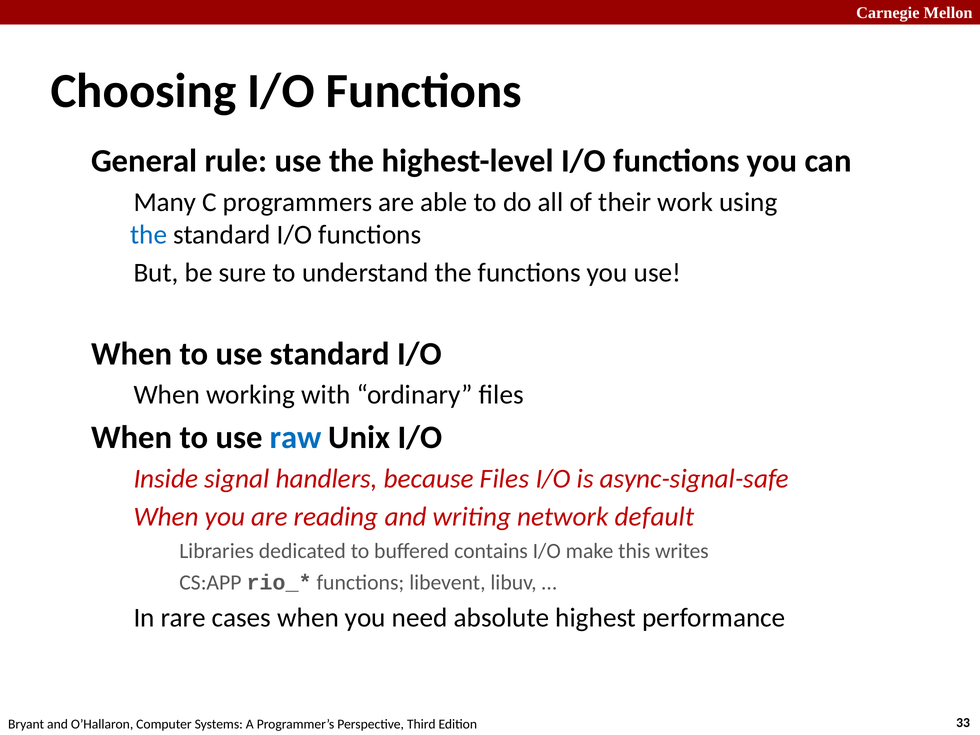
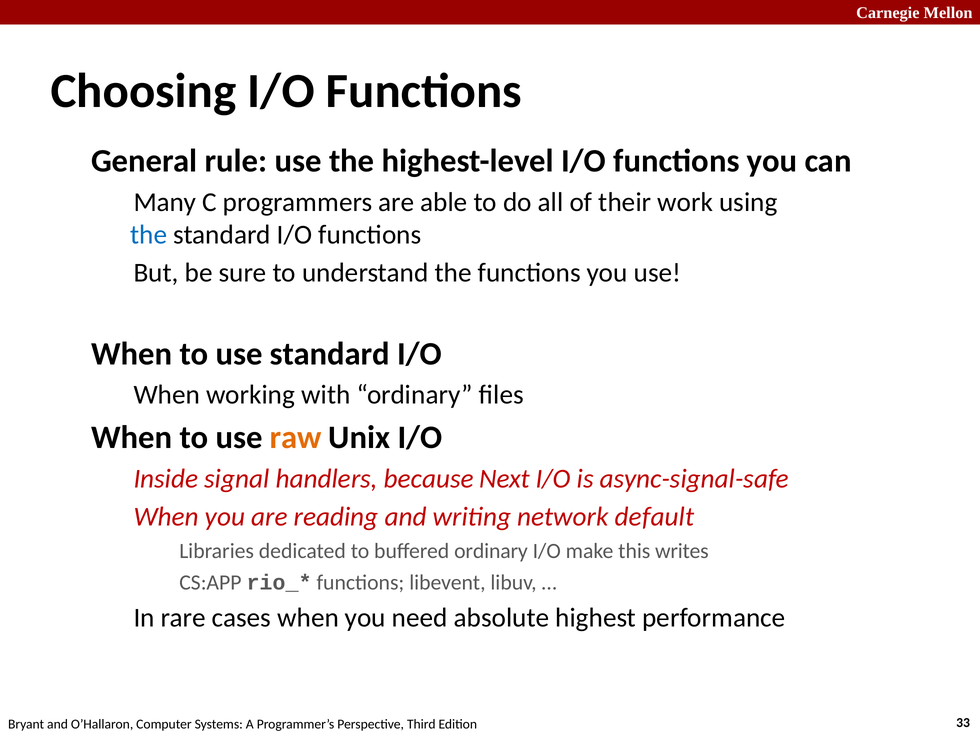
raw colour: blue -> orange (296, 438)
because Files: Files -> Next (505, 479)
buffered contains: contains -> ordinary (491, 551)
